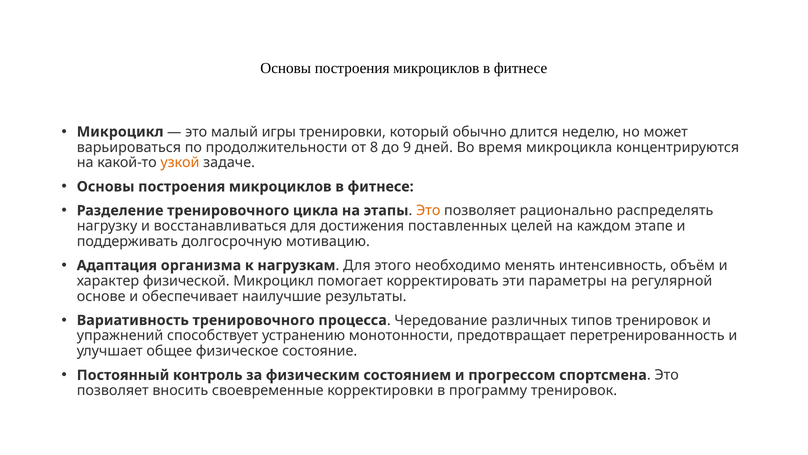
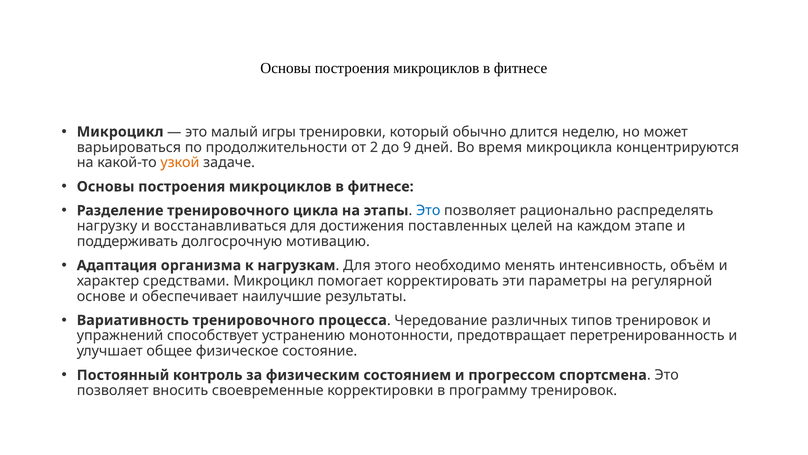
8: 8 -> 2 (374, 147)
Это colour: orange -> blue (428, 210)
физической: физической -> средствами (186, 281)
